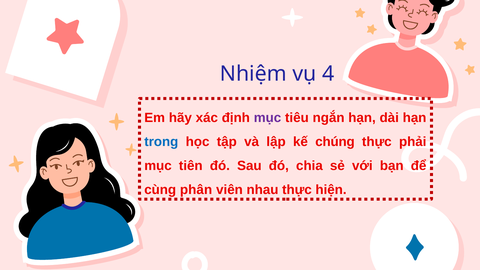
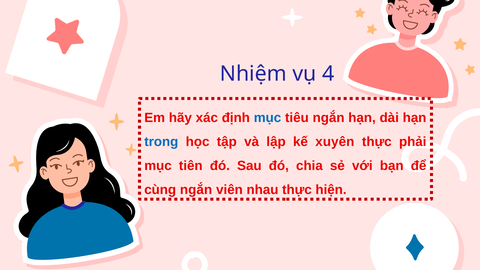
mục colour: purple -> blue (267, 118)
chúng: chúng -> xuyên (335, 142)
cùng phân: phân -> ngắn (196, 190)
